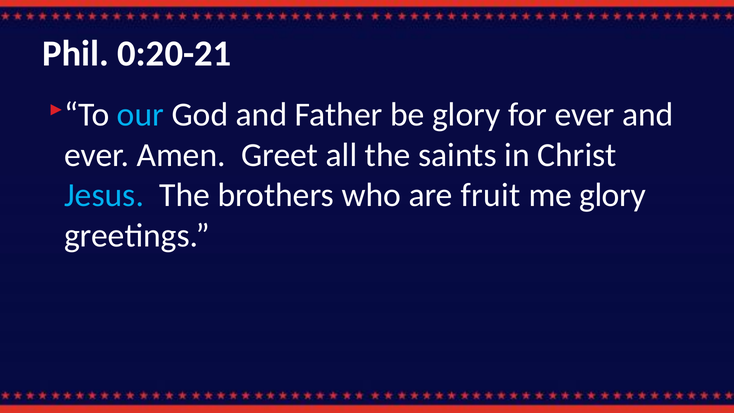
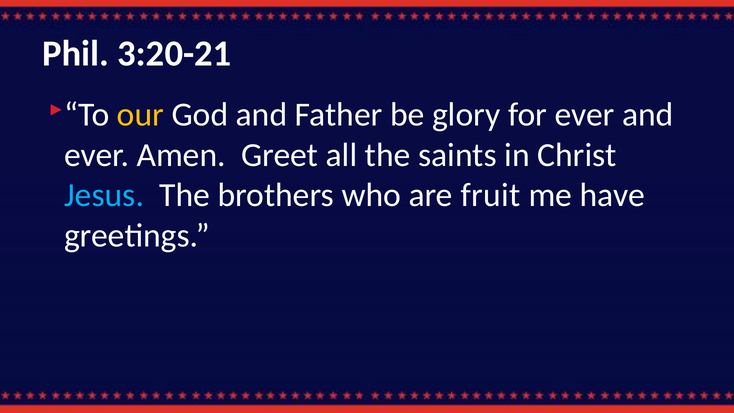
0:20-21: 0:20-21 -> 3:20-21 (174, 53)
our colour: light blue -> yellow (140, 114)
me glory: glory -> have (612, 195)
